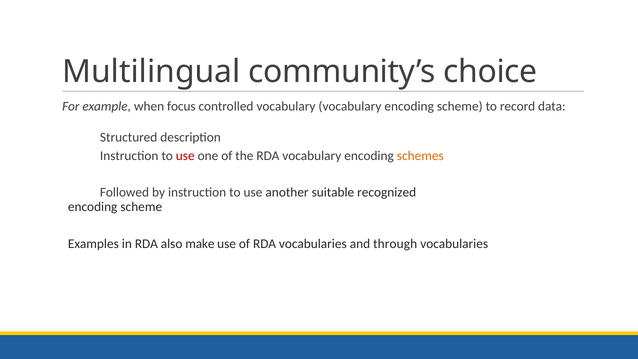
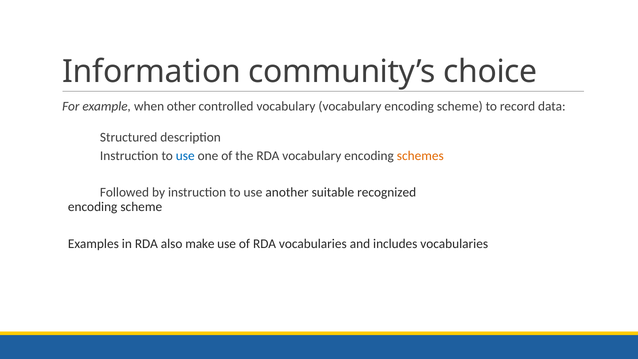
Multilingual: Multilingual -> Information (152, 71)
focus: focus -> other (181, 106)
use colour: red -> blue (185, 156)
through: through -> includes (395, 244)
